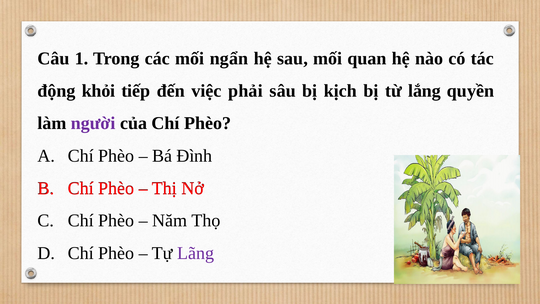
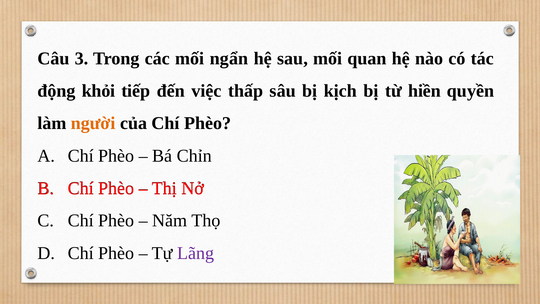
1: 1 -> 3 (81, 58)
phải: phải -> thấp (246, 91)
lắng: lắng -> hiền (425, 91)
người colour: purple -> orange (93, 123)
Đình: Đình -> Chỉn (194, 156)
